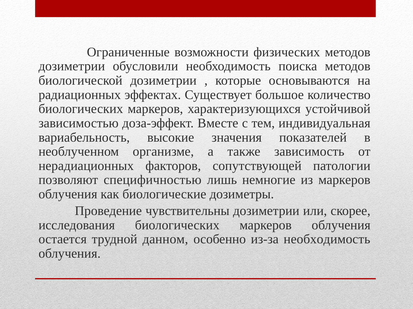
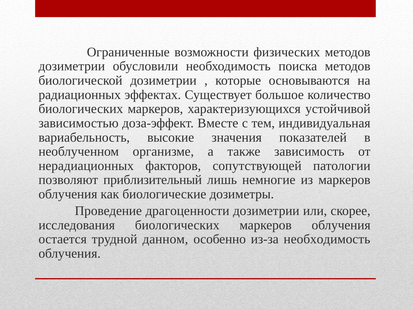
специфичностью: специфичностью -> приблизительный (153, 180)
чувствительны: чувствительны -> драгоценности (187, 211)
